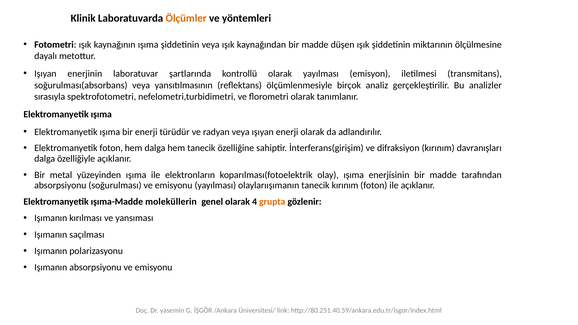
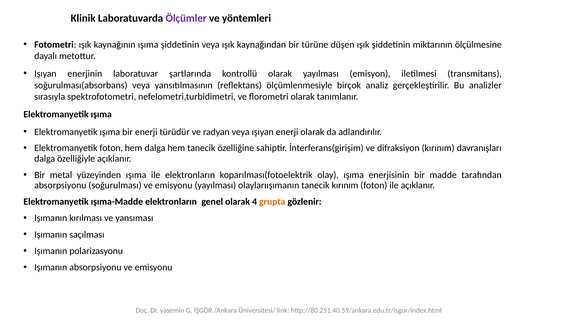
Ölçümler colour: orange -> purple (186, 18)
kaynağından bir madde: madde -> türüne (315, 45)
ışıma-Madde moleküllerin: moleküllerin -> elektronların (171, 202)
